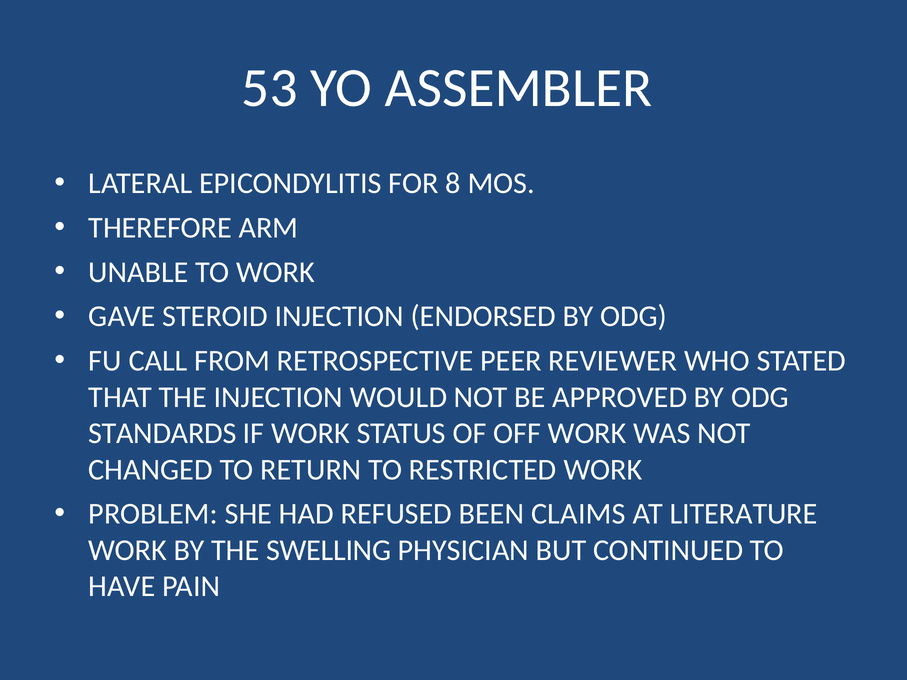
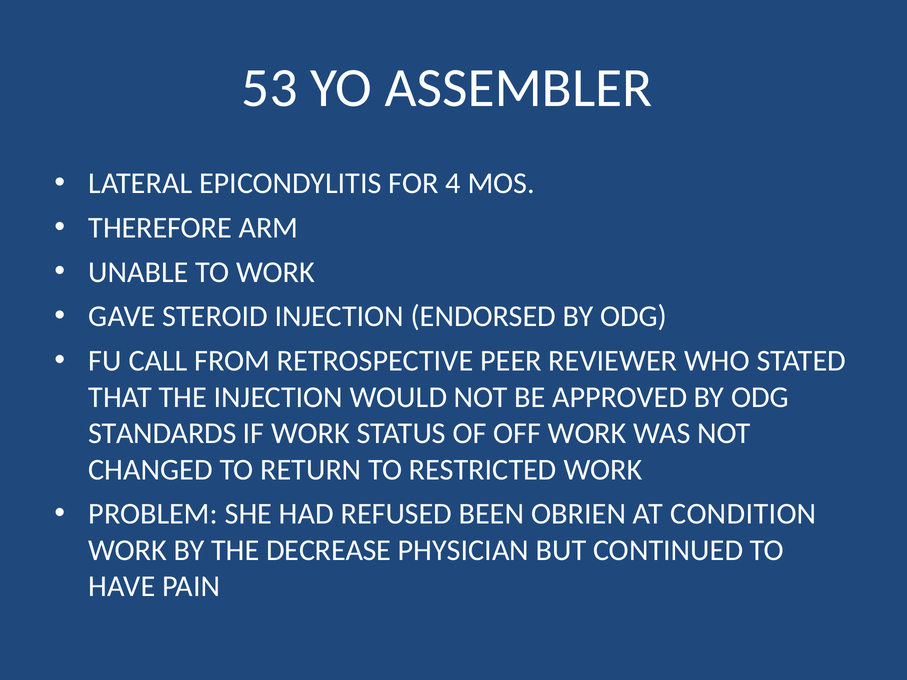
8: 8 -> 4 (453, 184)
CLAIMS: CLAIMS -> OBRIEN (579, 514)
LITERATURE: LITERATURE -> CONDITION (743, 514)
SWELLING: SWELLING -> DECREASE (329, 550)
